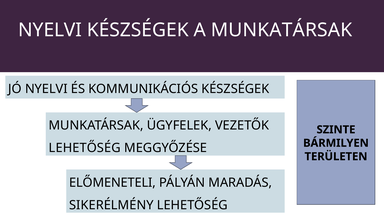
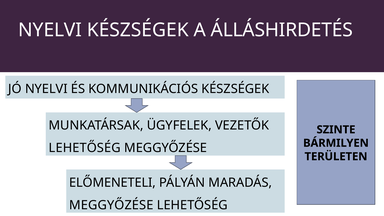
A MUNKATÁRSAK: MUNKATÁRSAK -> ÁLLÁSHIRDETÉS (282, 30)
SIKERÉLMÉNY: SIKERÉLMÉNY -> MEGGYŐZÉSE (111, 205)
